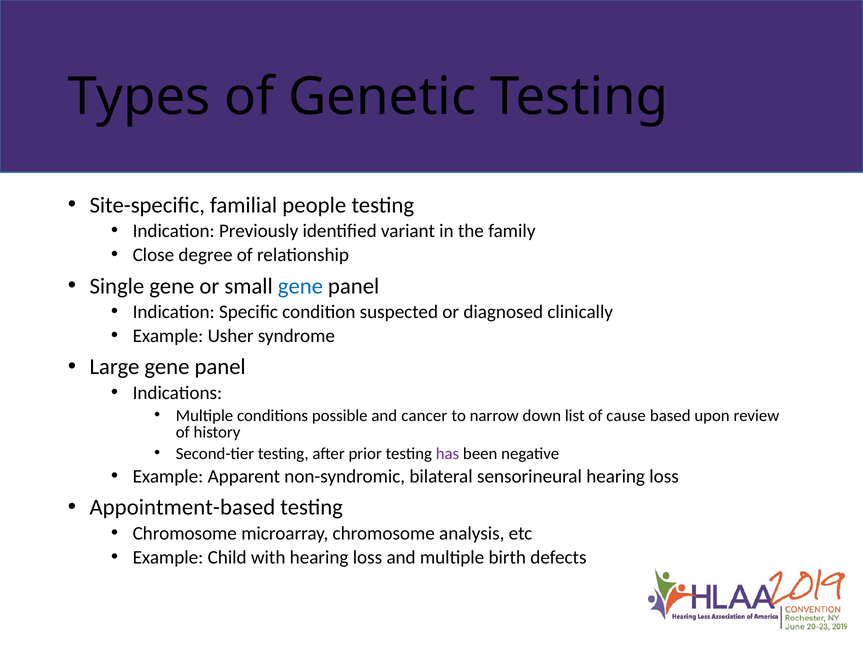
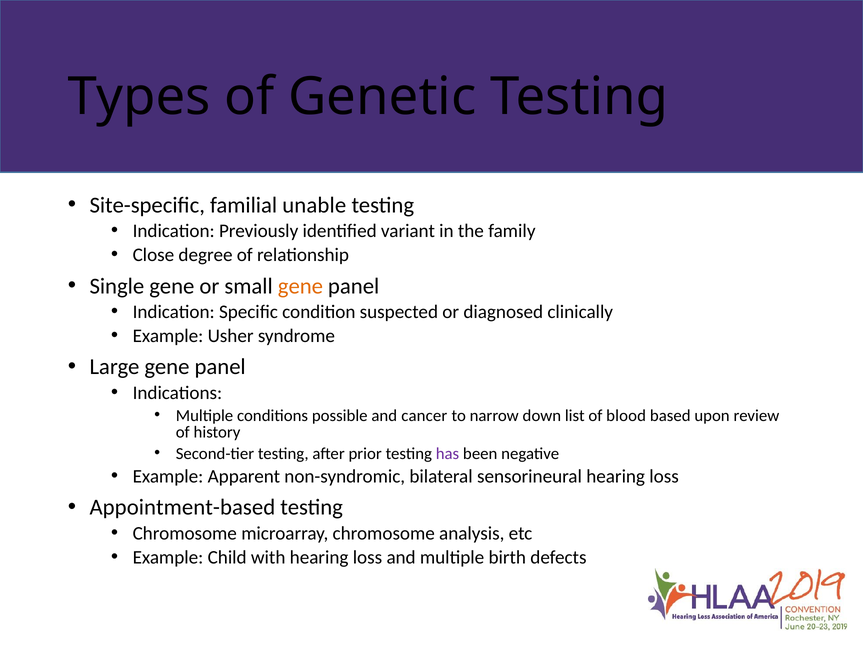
people: people -> unable (314, 205)
gene colour: blue -> orange (300, 286)
cause: cause -> blood (626, 416)
